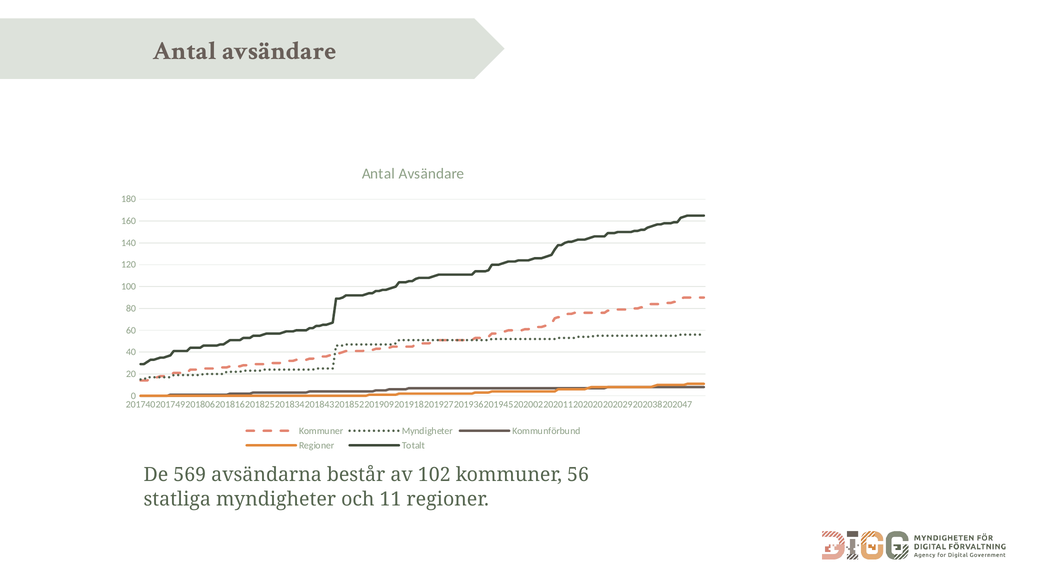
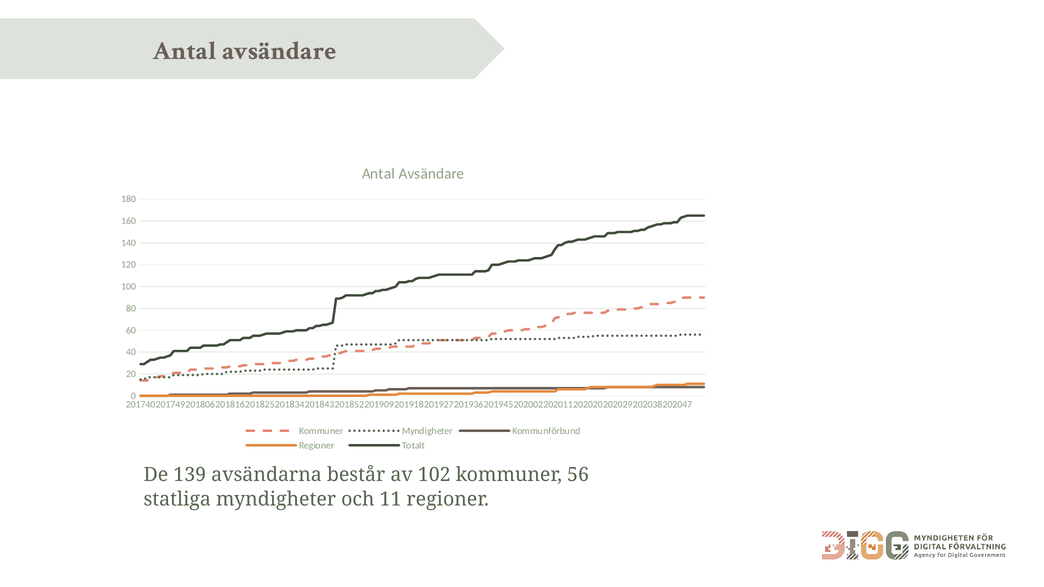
569: 569 -> 139 (190, 475)
